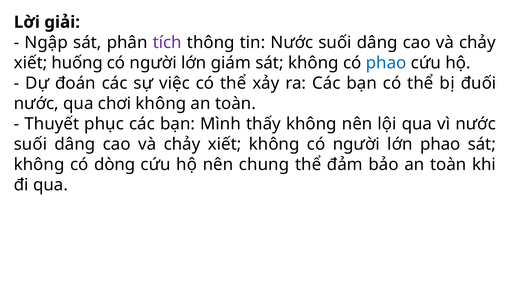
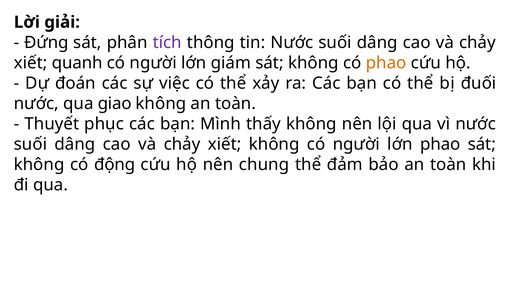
Ngập: Ngập -> Đứng (46, 42)
huống: huống -> quanh (77, 63)
phao colour: blue -> orange (386, 63)
chơi: chơi -> giao (115, 103)
dòng: dòng -> động (115, 164)
